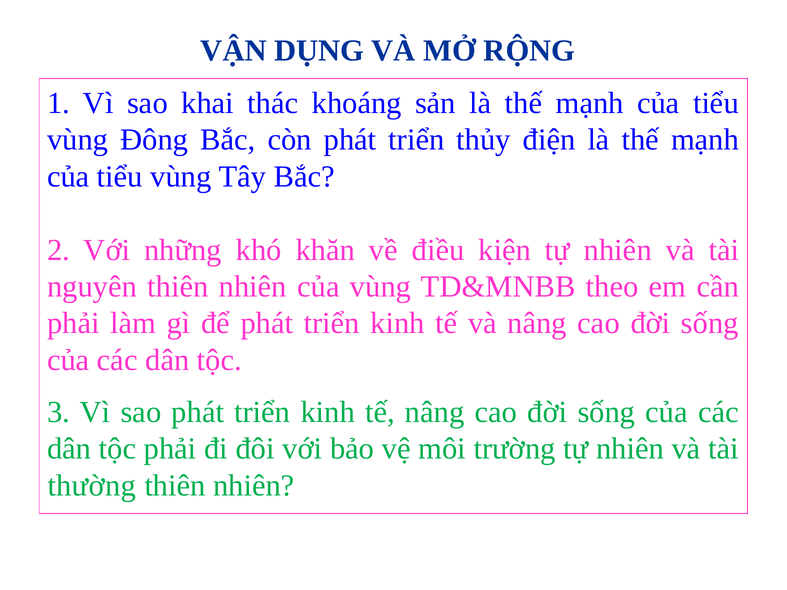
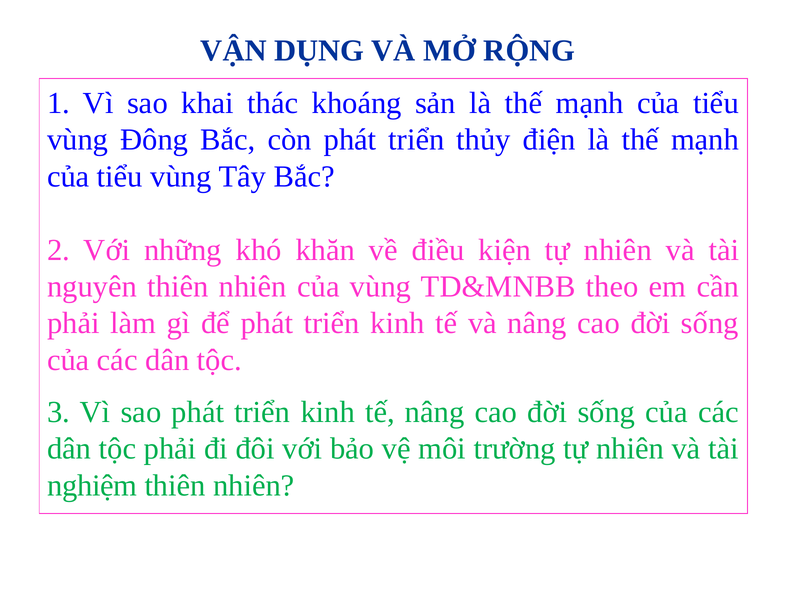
thường: thường -> nghiệm (92, 486)
